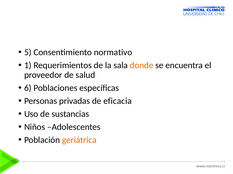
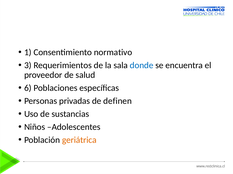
5: 5 -> 1 (28, 53)
1: 1 -> 3 (28, 66)
donde colour: orange -> blue (142, 66)
eficacia: eficacia -> definen (118, 101)
